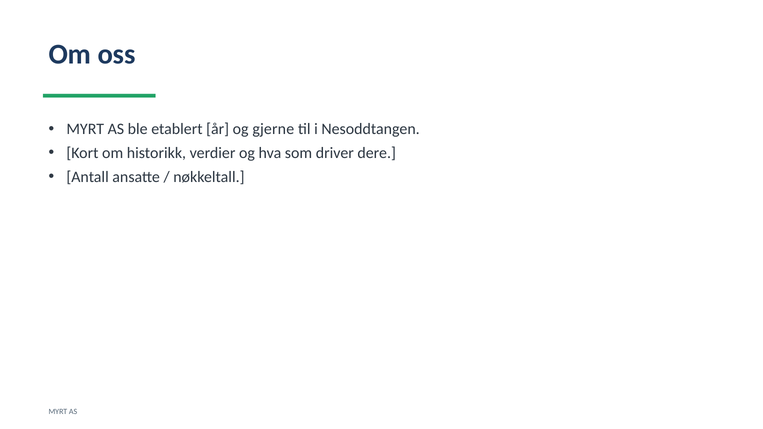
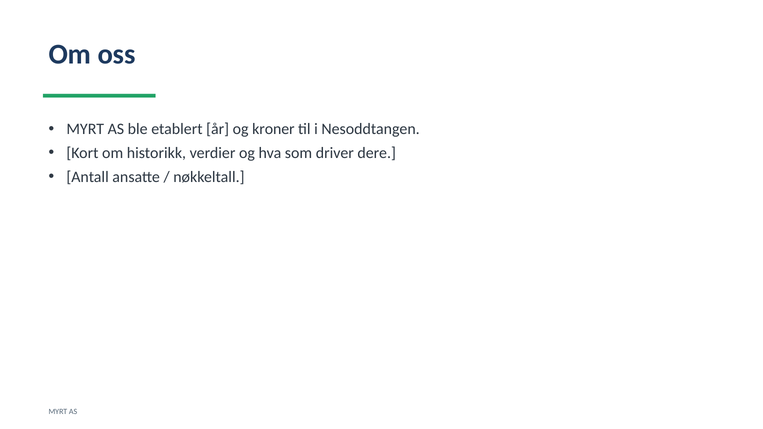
gjerne: gjerne -> kroner (273, 129)
